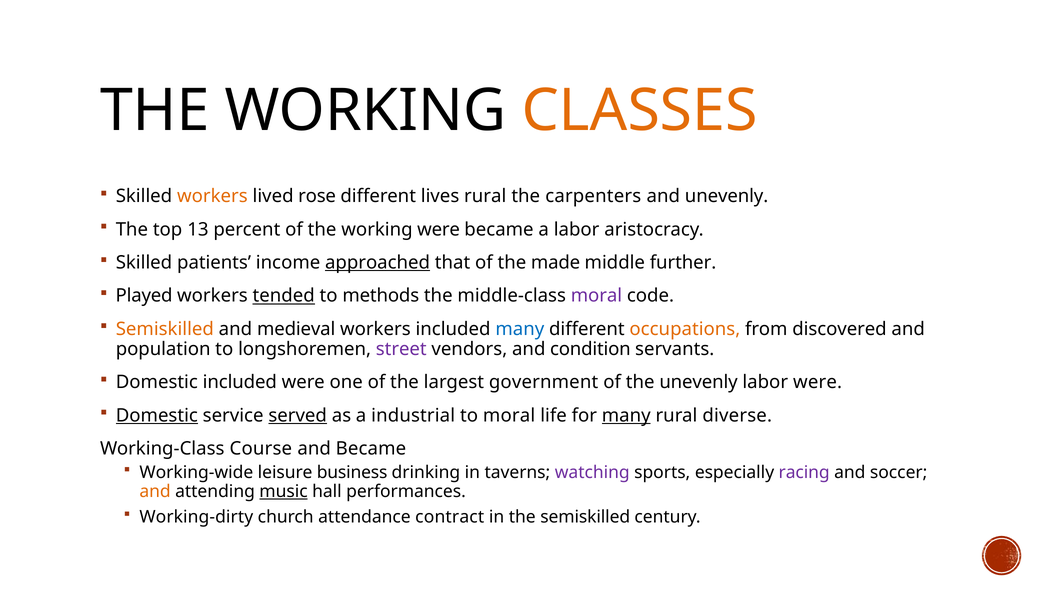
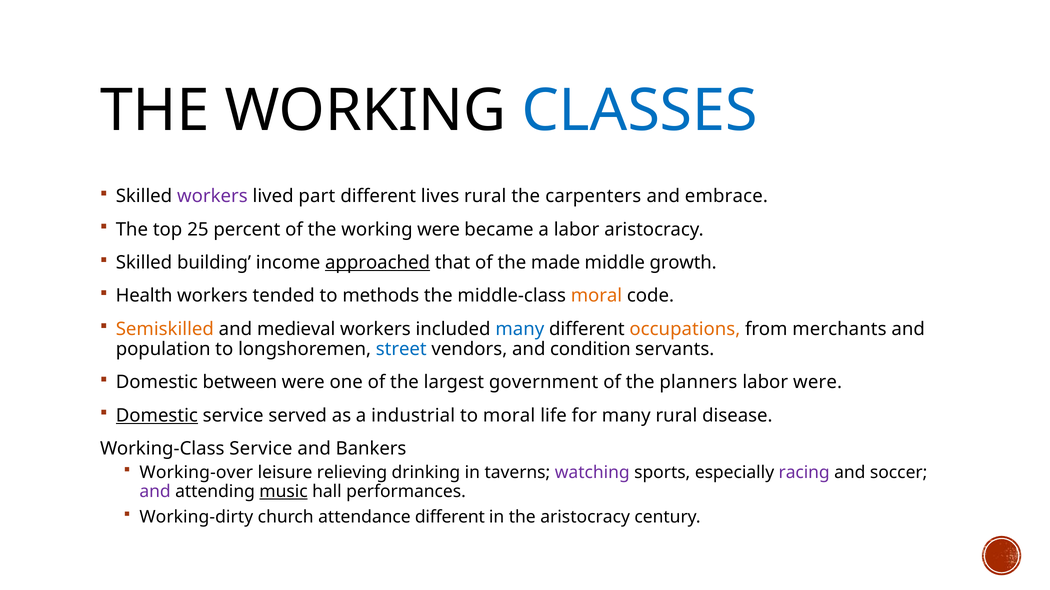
CLASSES colour: orange -> blue (640, 111)
workers colour: orange -> purple (212, 197)
rose: rose -> part (317, 197)
and unevenly: unevenly -> embrace (726, 197)
13: 13 -> 25 (198, 230)
patients: patients -> building (214, 263)
further: further -> growth (683, 263)
Played: Played -> Health (144, 296)
tended underline: present -> none (284, 296)
moral colour: purple -> orange (596, 296)
discovered: discovered -> merchants (839, 329)
street colour: purple -> blue (401, 349)
Domestic included: included -> between (240, 383)
the unevenly: unevenly -> planners (698, 383)
served underline: present -> none (298, 416)
many underline: present -> none (626, 416)
diverse: diverse -> disease (737, 416)
Working-Class Course: Course -> Service (261, 449)
and Became: Became -> Bankers (371, 449)
Working-wide: Working-wide -> Working-over (196, 473)
business: business -> relieving (352, 473)
and colour: orange -> purple (155, 492)
attendance contract: contract -> different (450, 517)
the semiskilled: semiskilled -> aristocracy (585, 517)
